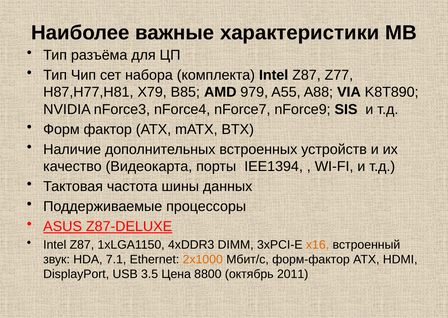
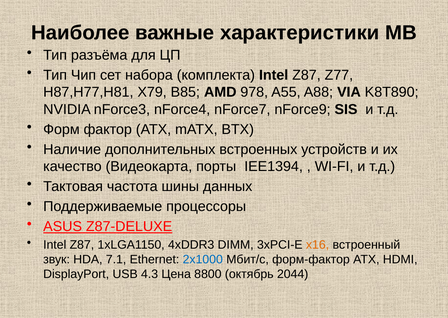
979: 979 -> 978 (254, 92)
2x1000 colour: orange -> blue (203, 259)
3.5: 3.5 -> 4.3 (150, 274)
2011: 2011 -> 2044 (293, 274)
